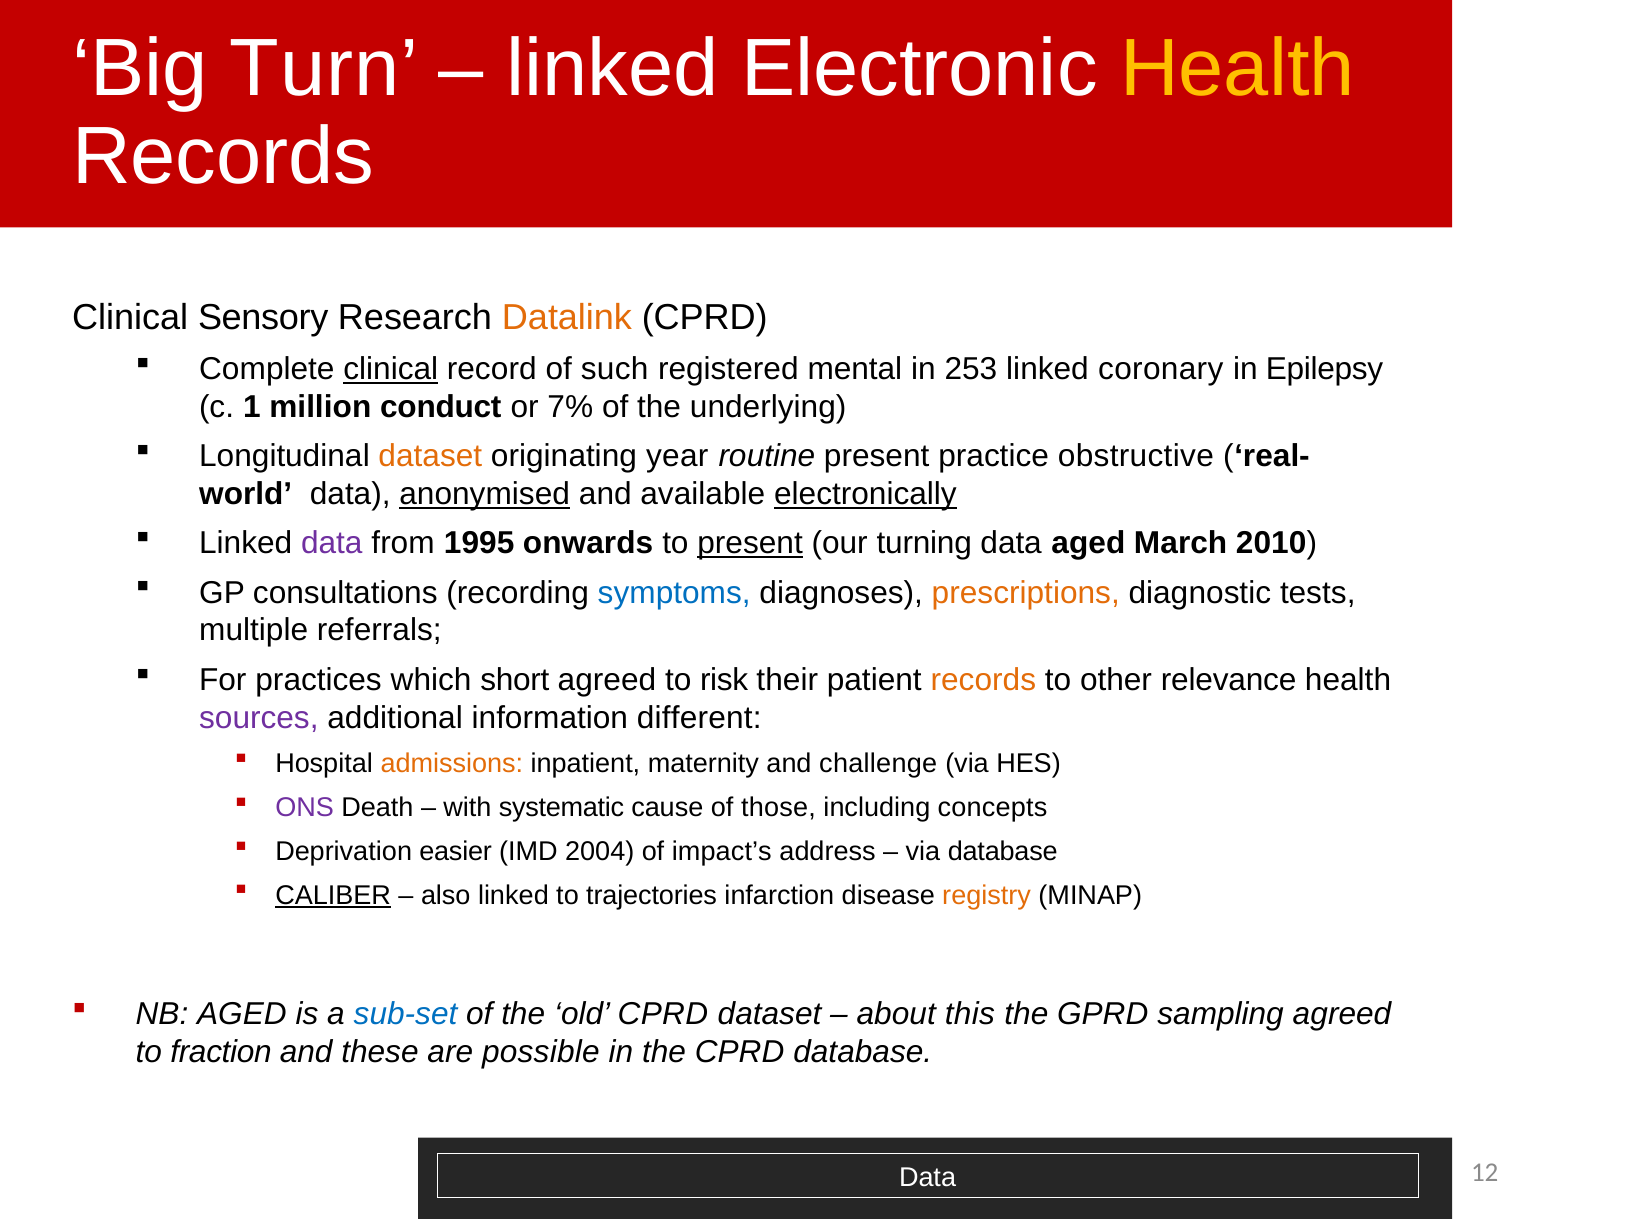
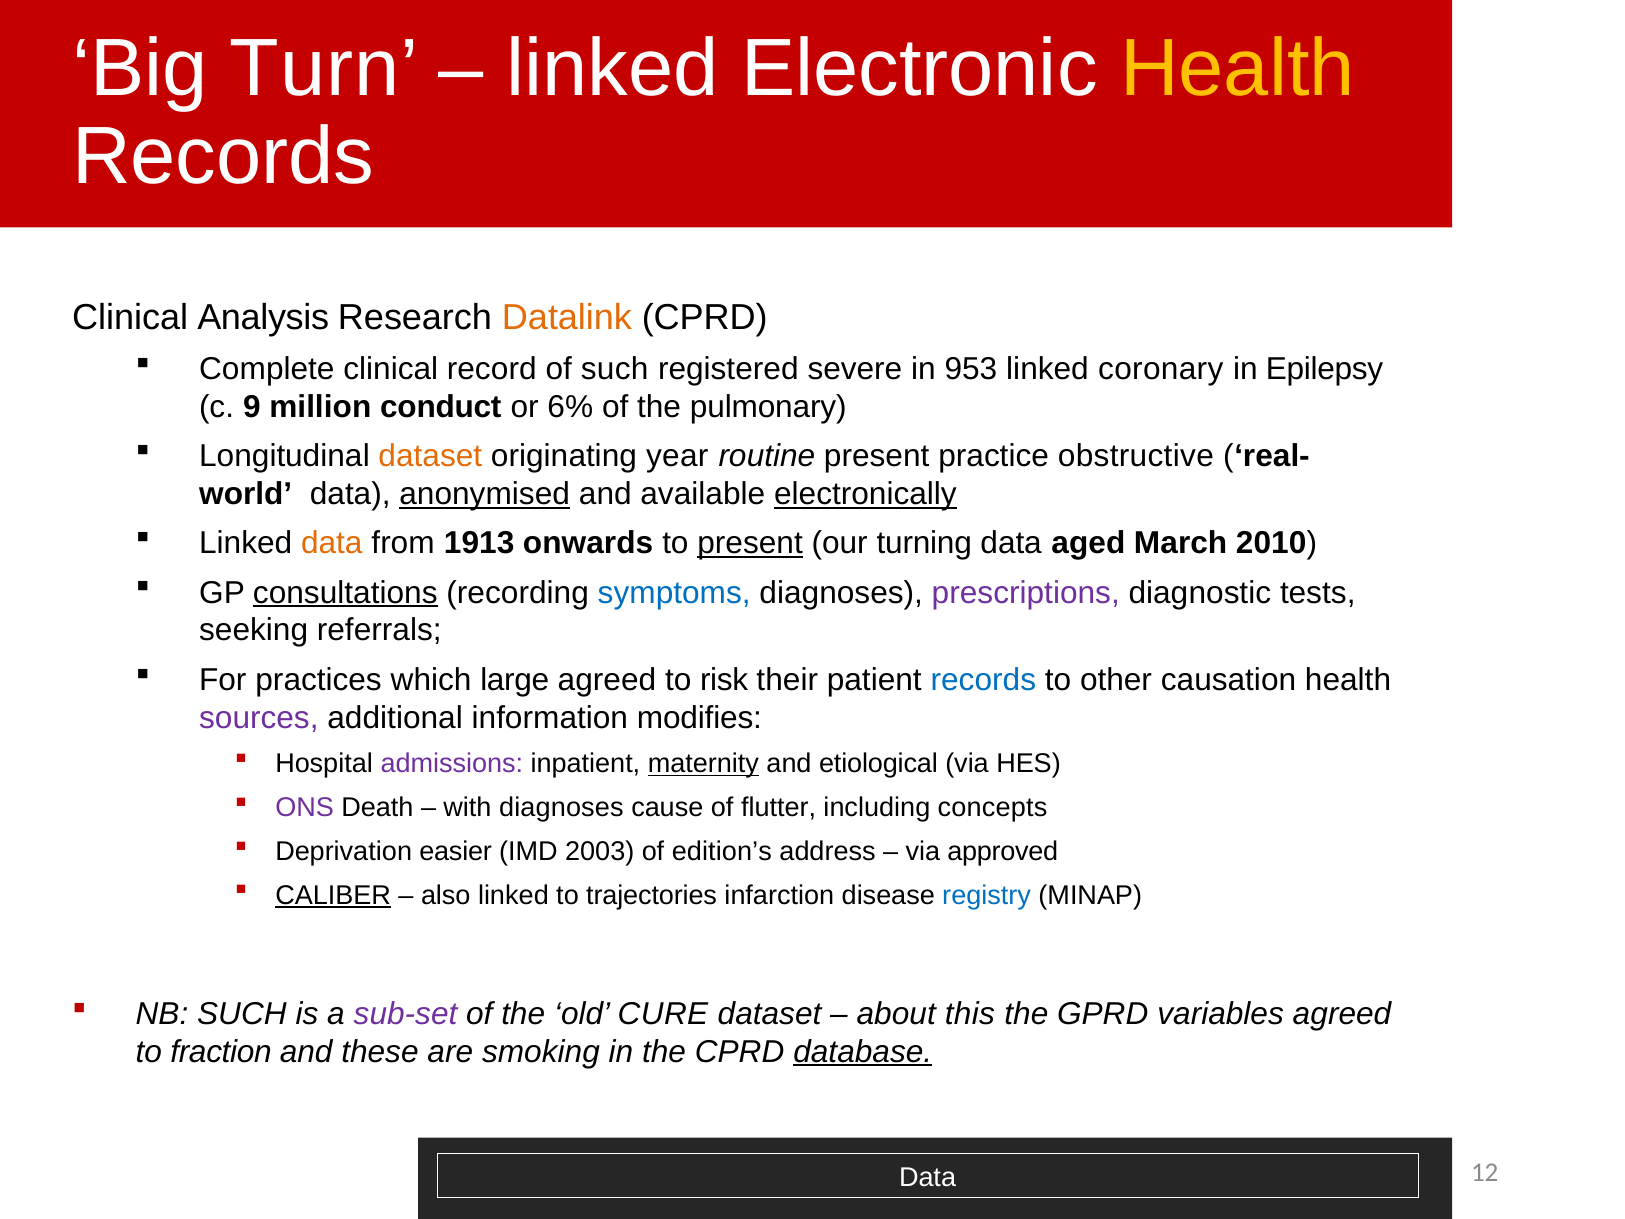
Sensory: Sensory -> Analysis (263, 317)
clinical underline: present -> none (391, 369)
mental: mental -> severe (855, 369)
253: 253 -> 953 (971, 369)
1: 1 -> 9 (252, 407)
7%: 7% -> 6% (570, 407)
underlying: underlying -> pulmonary (768, 407)
data colour: purple -> orange (332, 543)
1995: 1995 -> 1913 (479, 543)
consultations underline: none -> present (345, 592)
prescriptions colour: orange -> purple (1026, 592)
multiple: multiple -> seeking (254, 630)
short: short -> large (515, 680)
records colour: orange -> blue (983, 680)
relevance: relevance -> causation (1229, 680)
different: different -> modifies (699, 718)
admissions colour: orange -> purple (452, 764)
maternity underline: none -> present (703, 764)
challenge: challenge -> etiological (878, 764)
with systematic: systematic -> diagnoses (561, 807)
those: those -> flutter (779, 807)
2004: 2004 -> 2003 (600, 851)
impact’s: impact’s -> edition’s (722, 851)
via database: database -> approved (1003, 851)
registry colour: orange -> blue (987, 895)
NB AGED: AGED -> SUCH (242, 1014)
sub-set colour: blue -> purple (406, 1014)
old CPRD: CPRD -> CURE (663, 1014)
sampling: sampling -> variables (1221, 1014)
possible: possible -> smoking (541, 1052)
database underline: none -> present (863, 1052)
